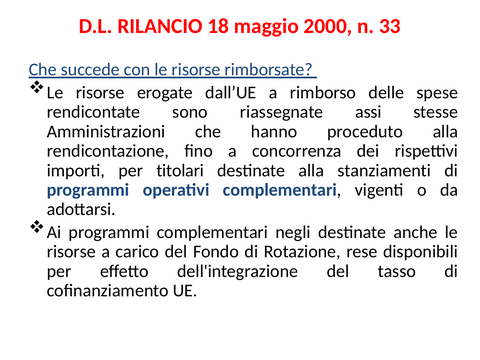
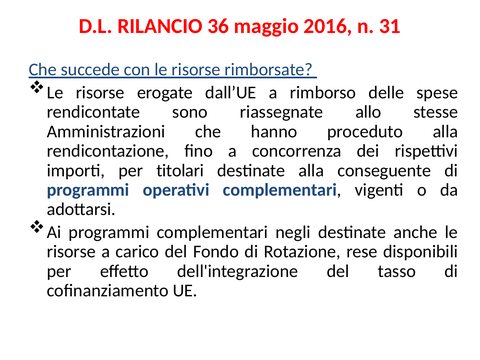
18: 18 -> 36 (218, 26)
2000: 2000 -> 2016 (328, 26)
33: 33 -> 31 (390, 26)
assi: assi -> allo (368, 112)
stanziamenti: stanziamenti -> conseguente (384, 170)
